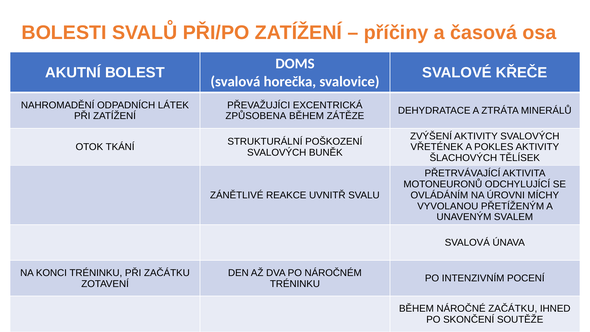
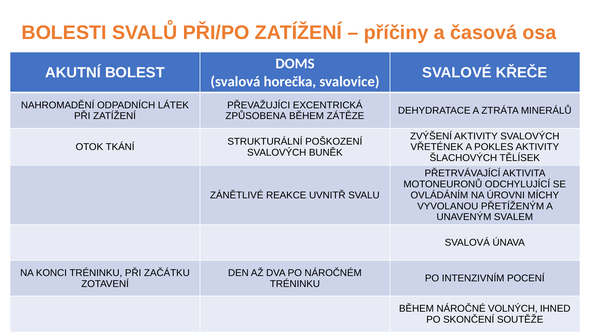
NÁROČNÉ ZAČÁTKU: ZAČÁTKU -> VOLNÝCH (513, 309)
